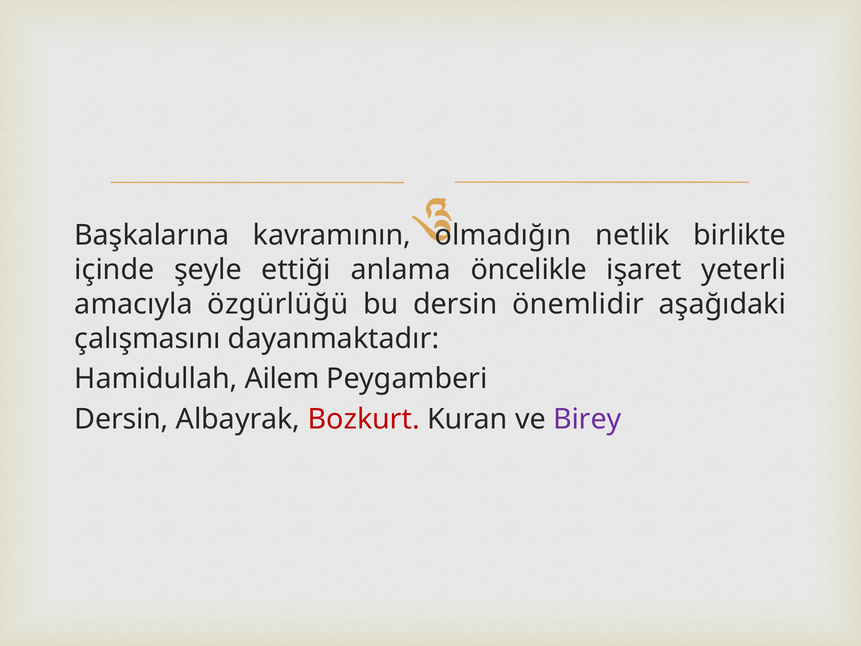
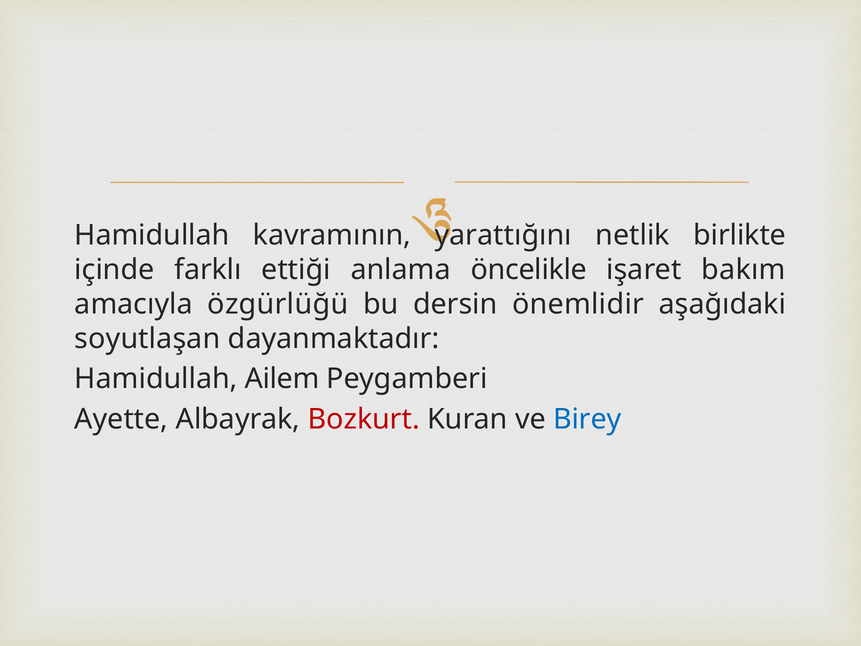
Başkalarına: Başkalarına -> Hamidullah (152, 235)
olmadığın: olmadığın -> yarattığını (503, 235)
şeyle: şeyle -> farklı (208, 270)
yeterli: yeterli -> bakım (744, 270)
çalışmasını: çalışmasını -> soyutlaşan (147, 339)
Dersin: Dersin -> Ayette (121, 419)
Birey colour: purple -> blue (587, 419)
